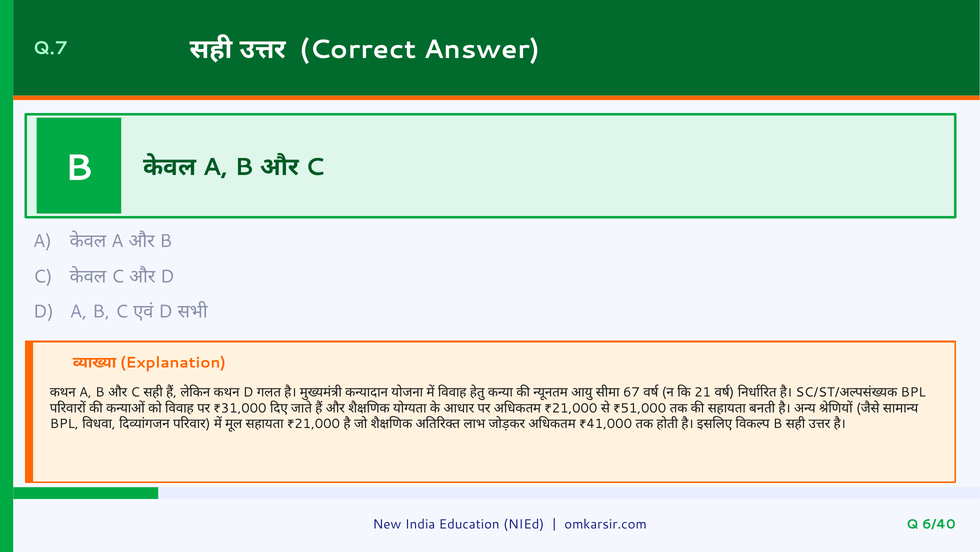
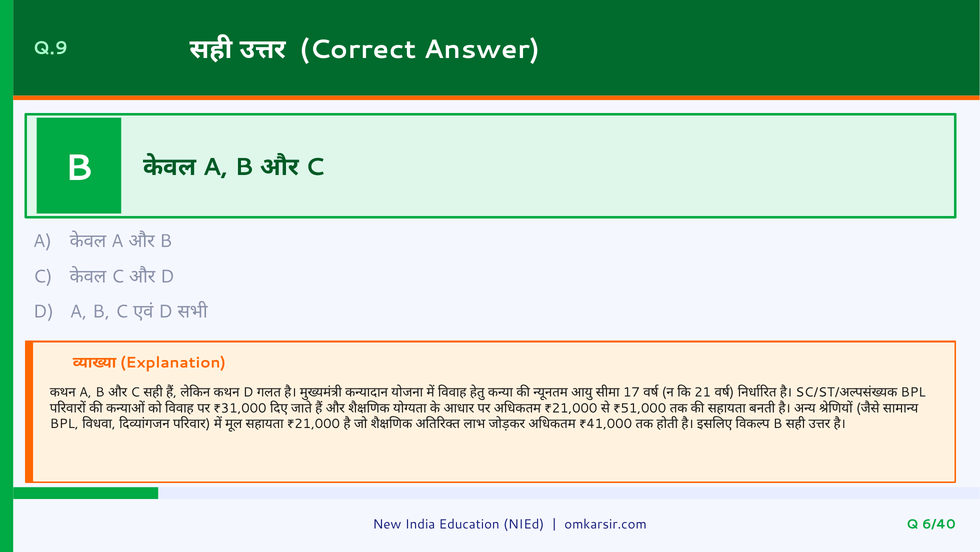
Q.7: Q.7 -> Q.9 (50, 48)
67: 67 -> 17 (631, 392)
